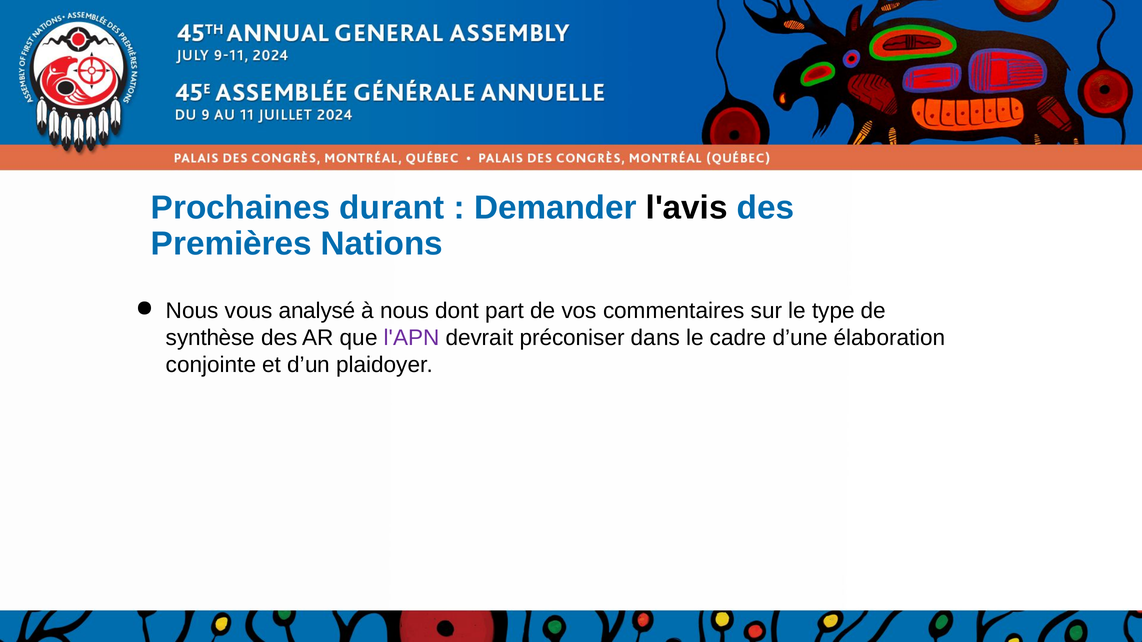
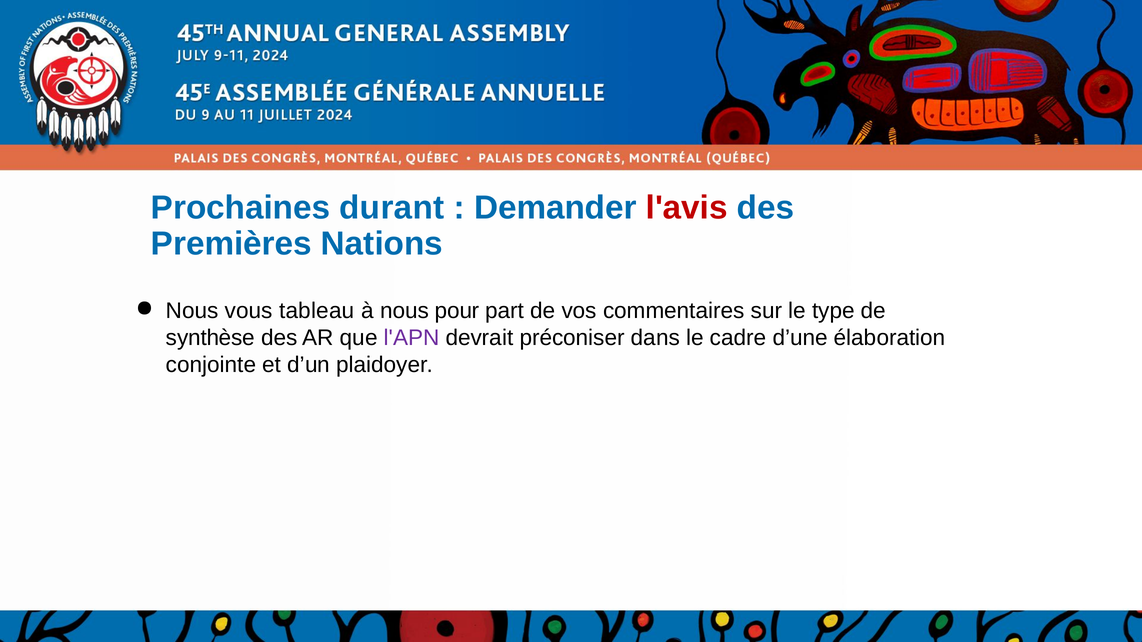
l'avis colour: black -> red (687, 208)
analysé: analysé -> tableau (317, 311)
dont: dont -> pour (457, 311)
